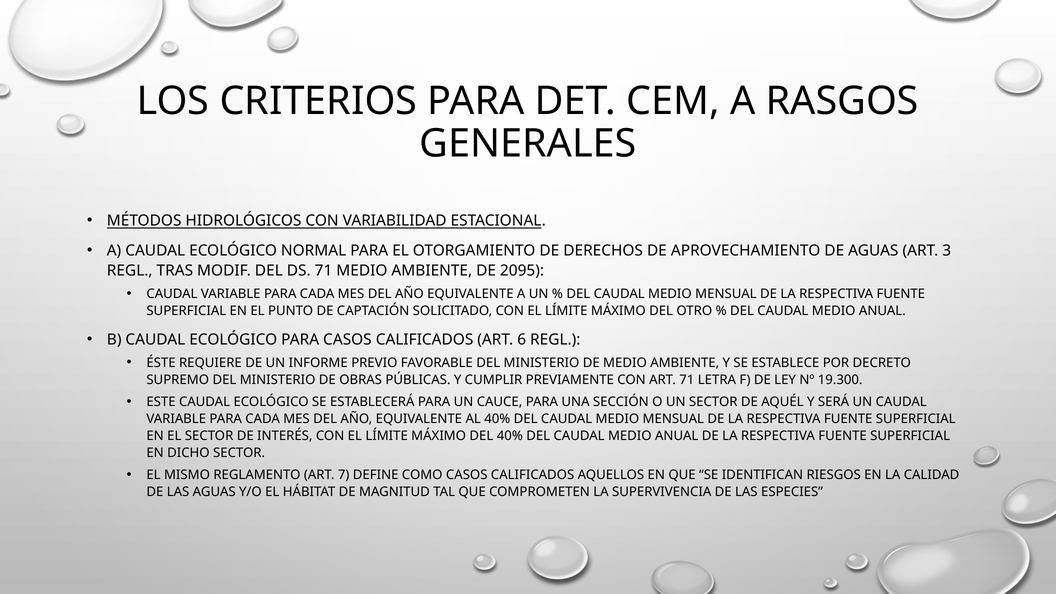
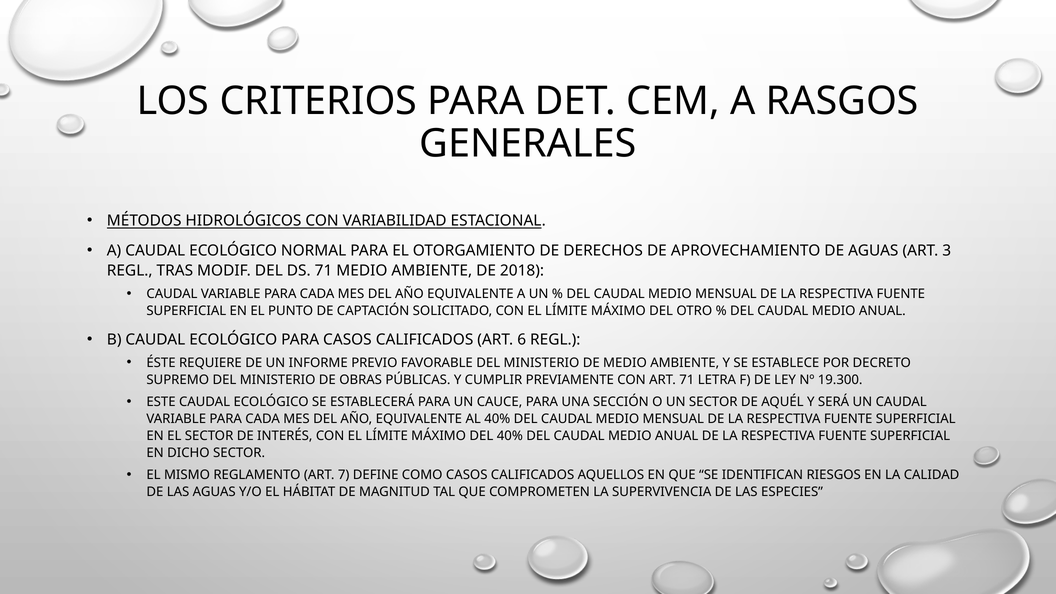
2095: 2095 -> 2018 (522, 271)
